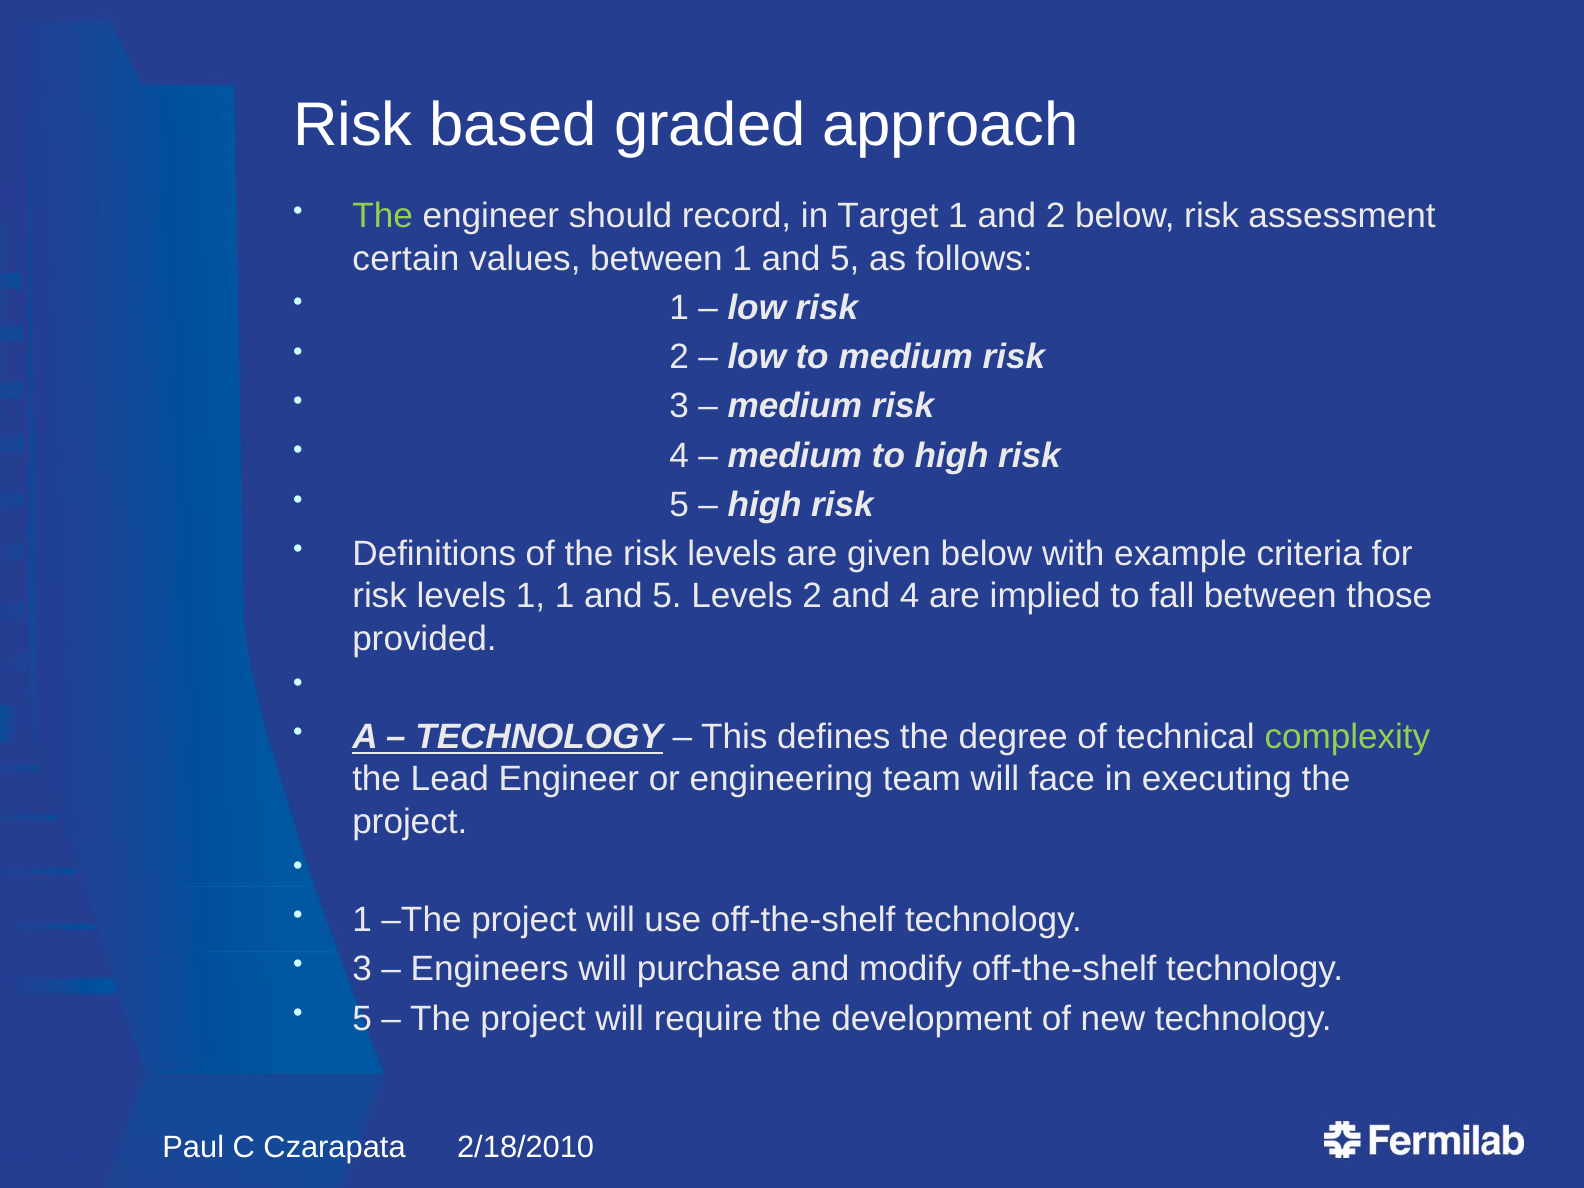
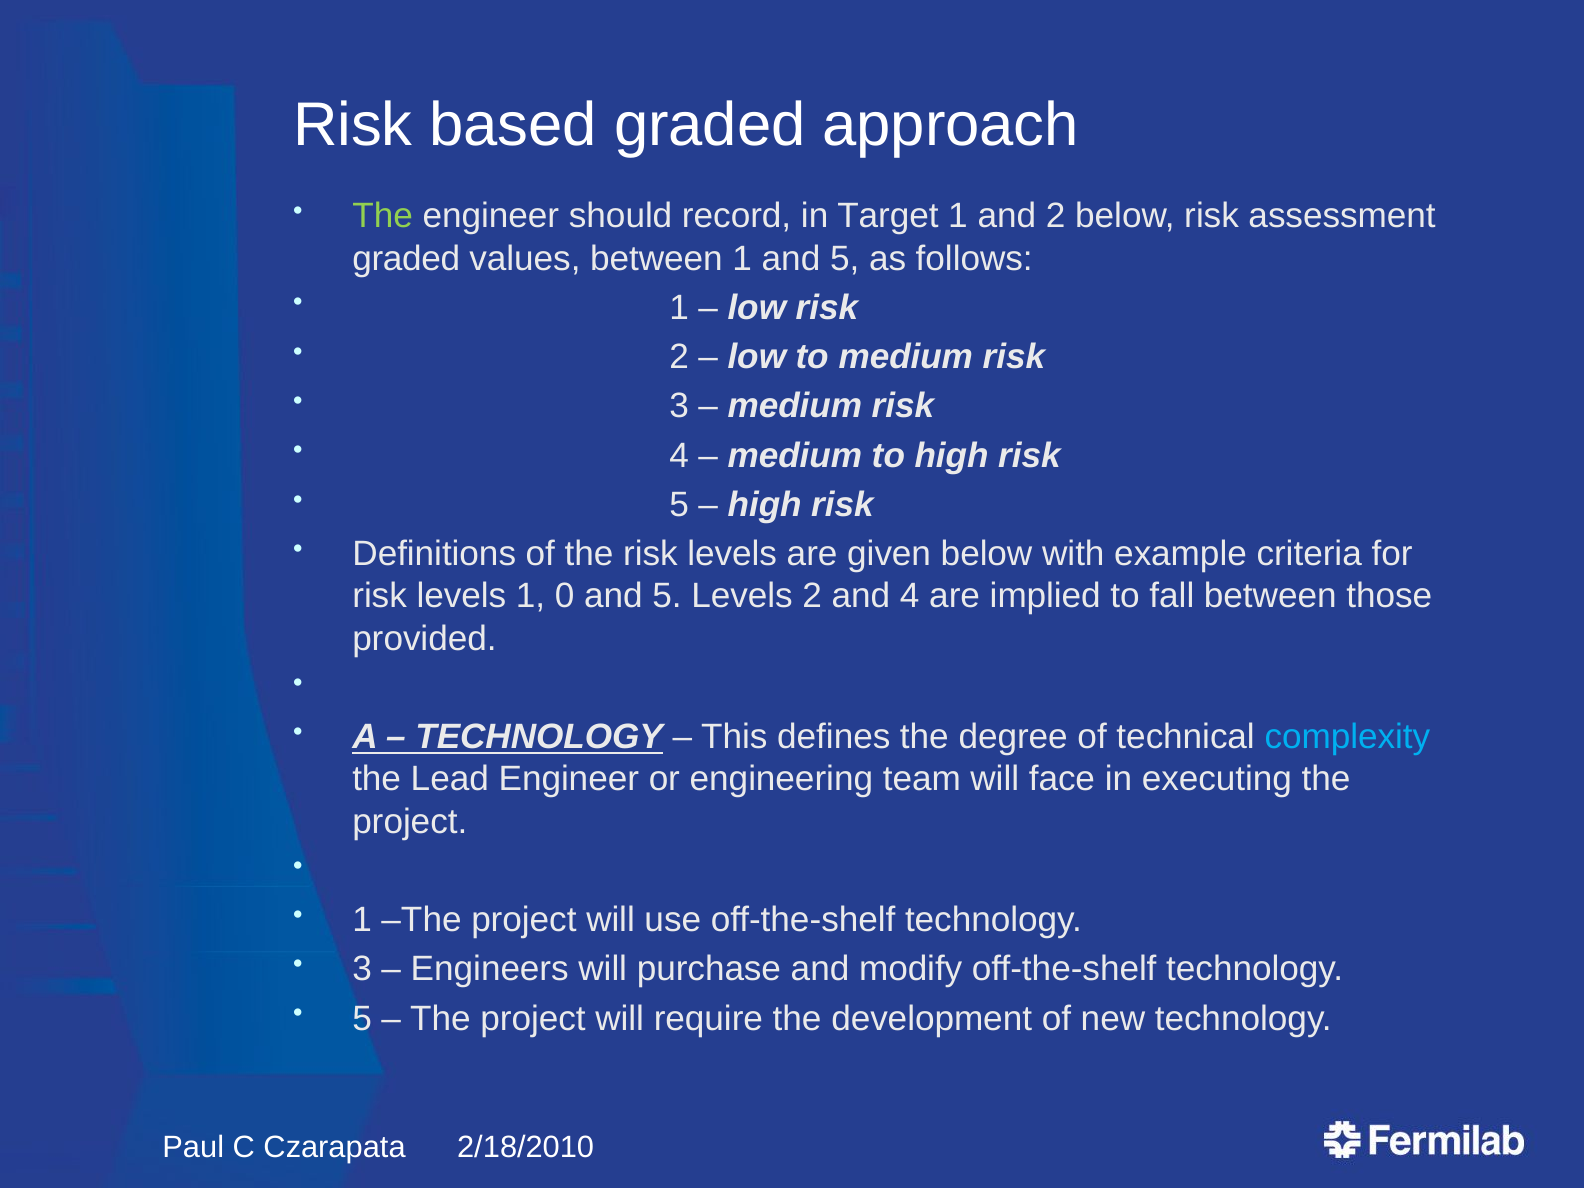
certain: certain -> graded (406, 258)
1 1: 1 -> 0 (565, 596)
complexity colour: light green -> light blue (1347, 737)
